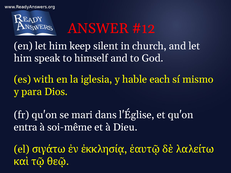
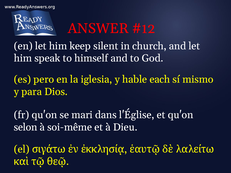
with: with -> pero (44, 80)
entra: entra -> selon (26, 127)
